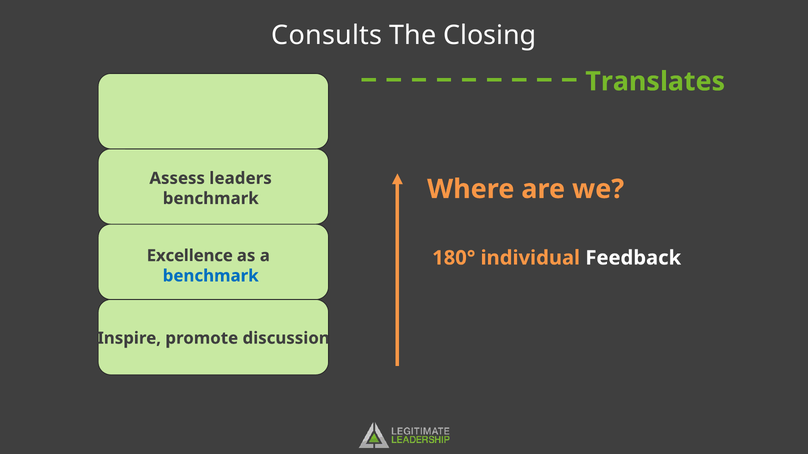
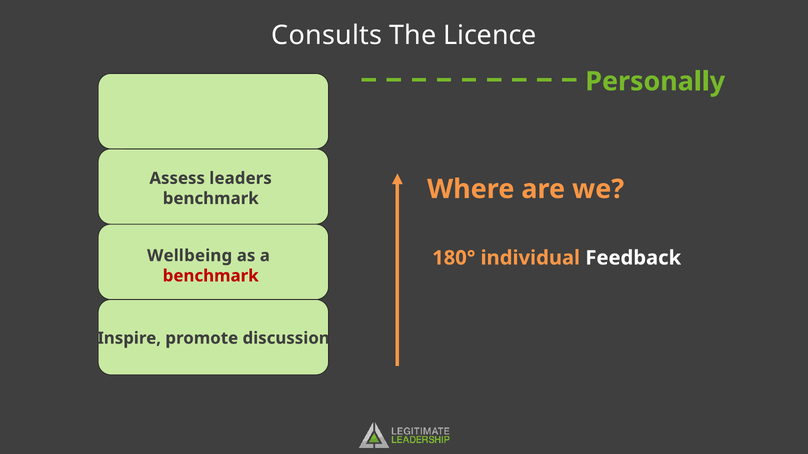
Closing: Closing -> Licence (490, 36)
Translates: Translates -> Personally (655, 82)
Excellence: Excellence -> Wellbeing (190, 256)
benchmark colour: blue -> red (211, 276)
